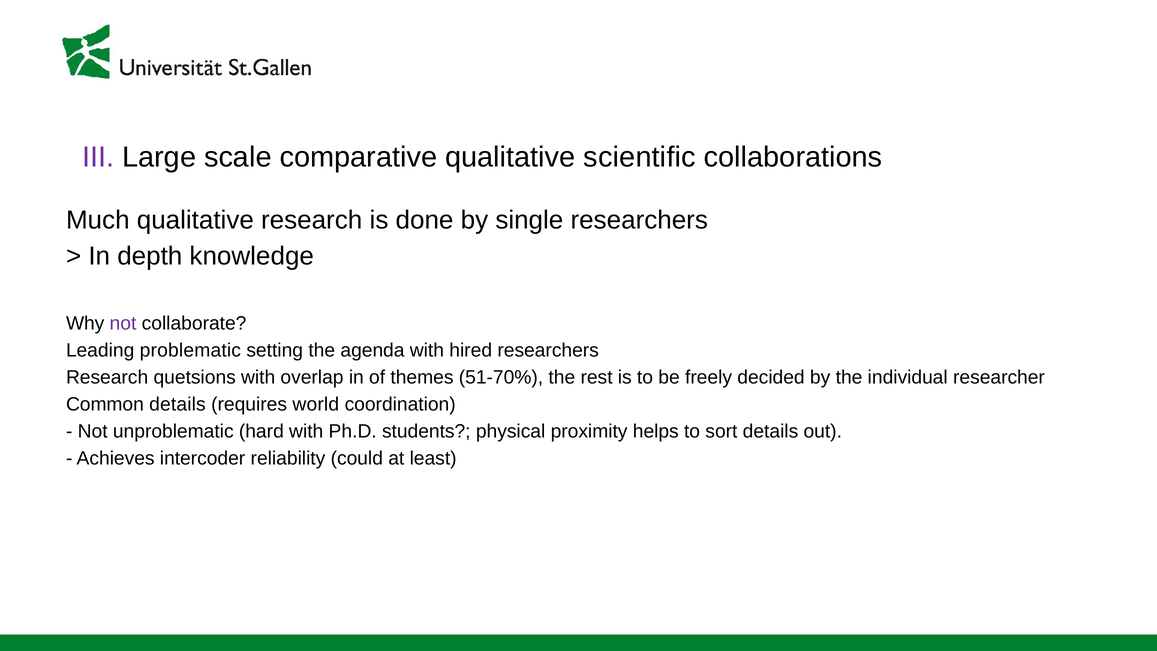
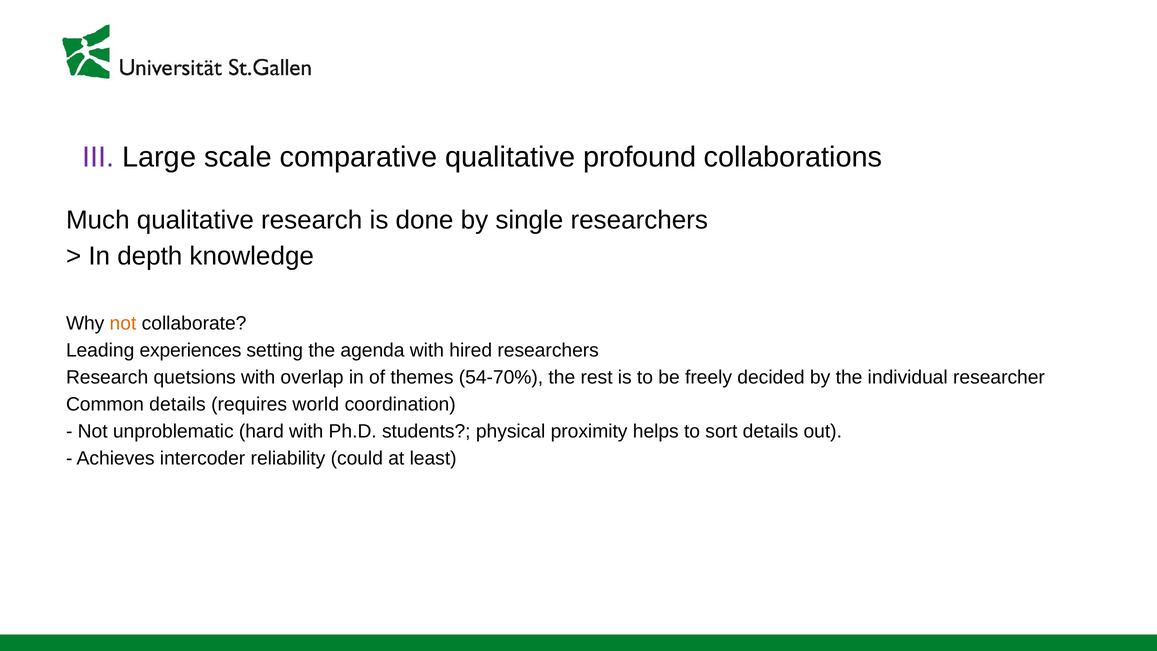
scientific: scientific -> profound (640, 157)
not colour: purple -> orange (123, 323)
problematic: problematic -> experiences (191, 350)
51-70%: 51-70% -> 54-70% (501, 377)
